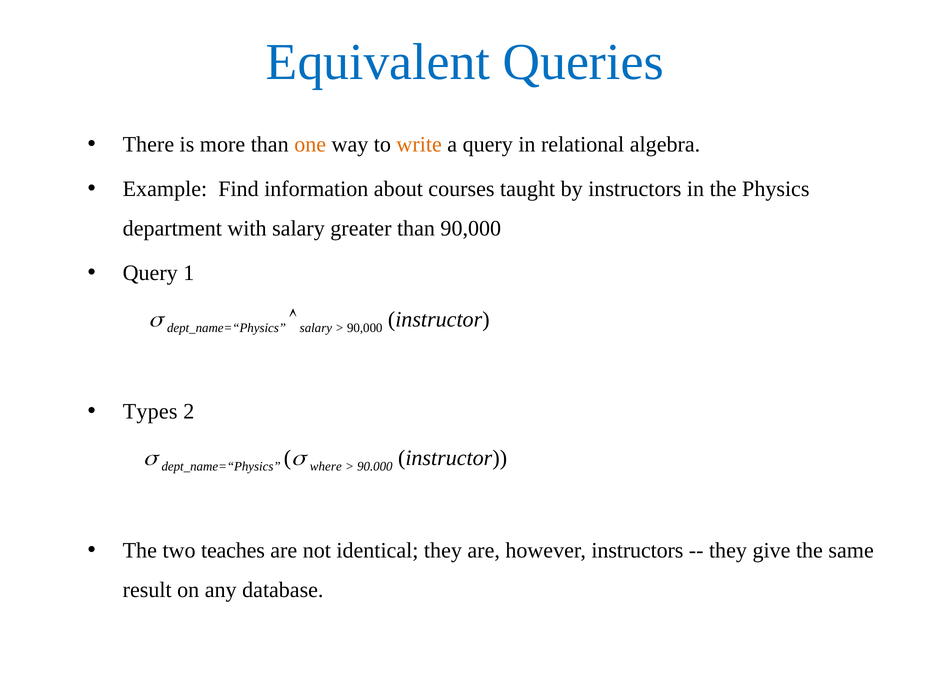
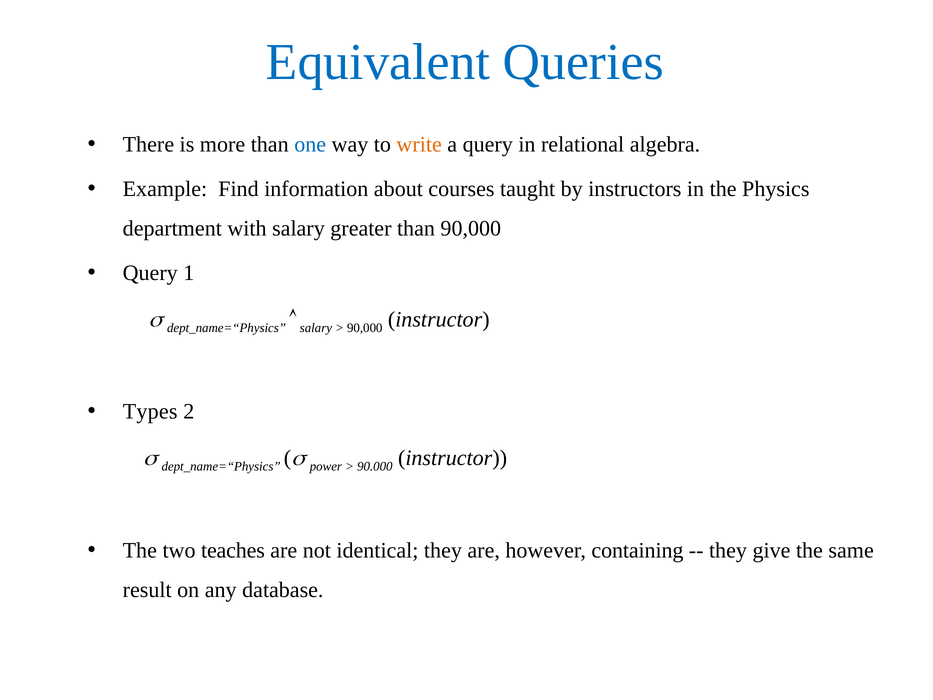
one colour: orange -> blue (310, 145)
where: where -> power (326, 466)
however instructors: instructors -> containing (637, 550)
